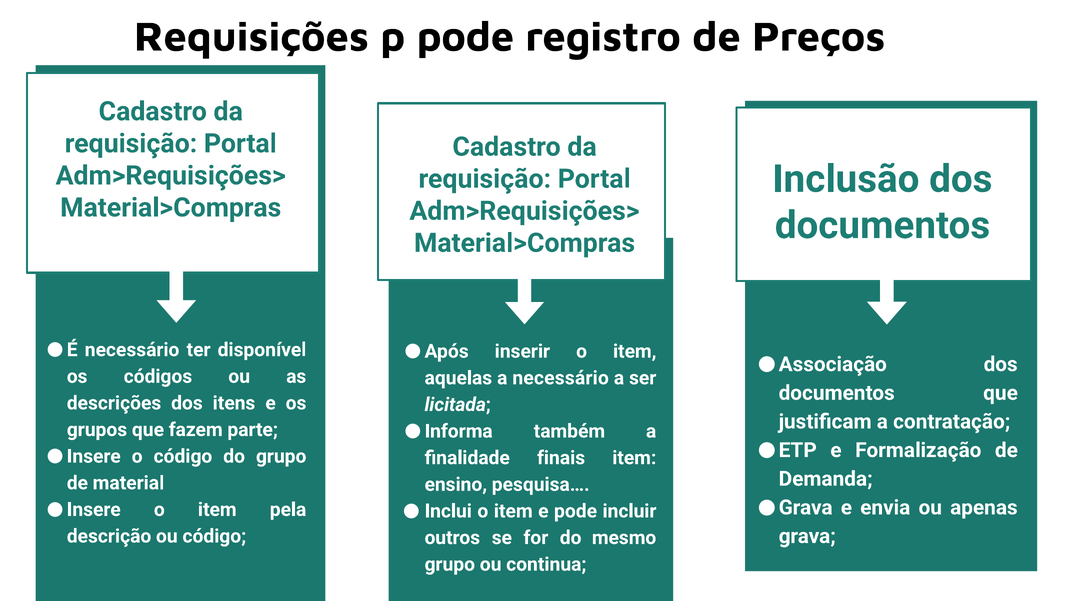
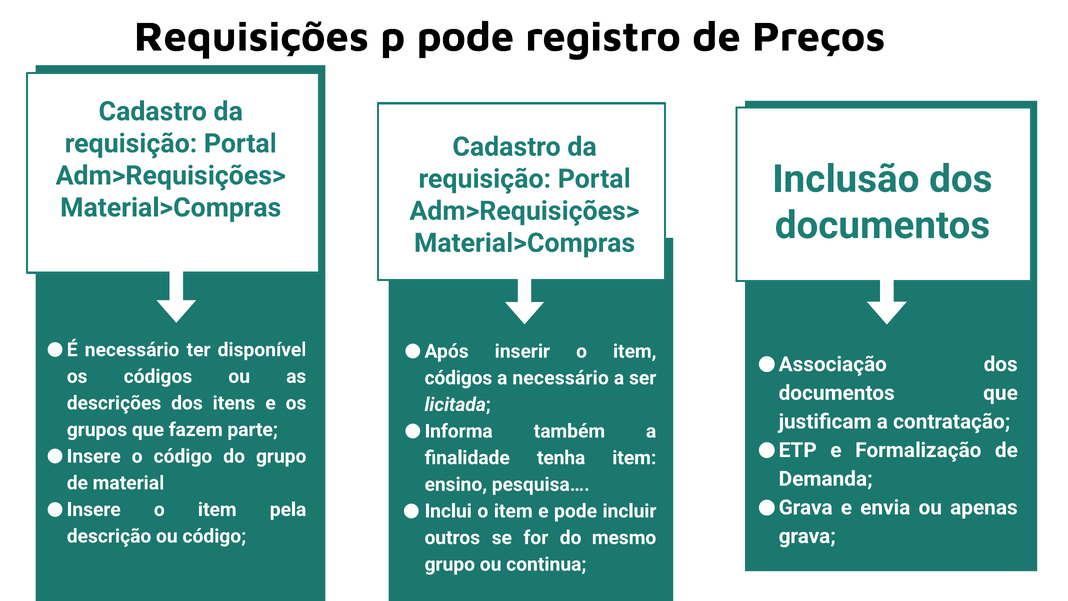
aquelas: aquelas -> códigos (458, 378)
finais: finais -> tenha (561, 458)
